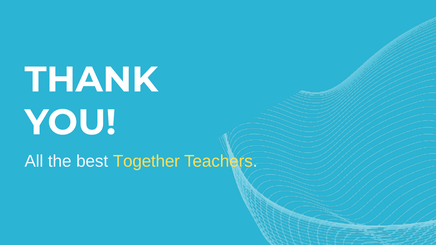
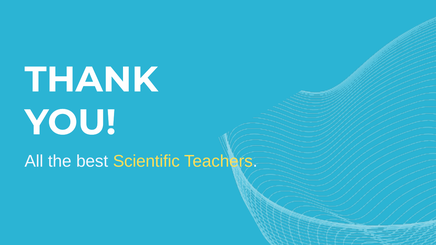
Together: Together -> Scientific (146, 161)
